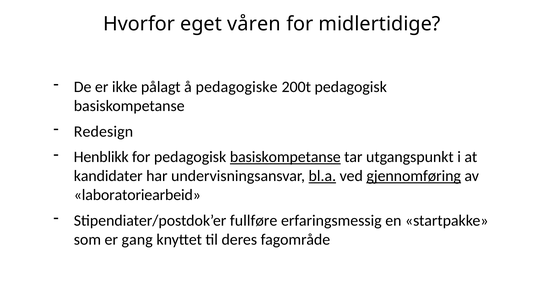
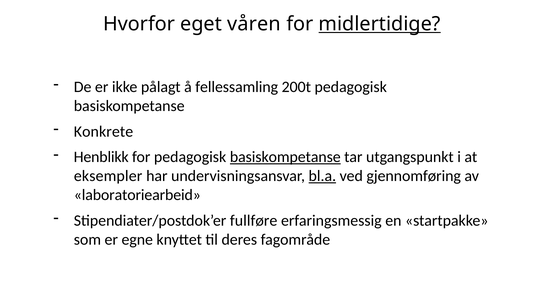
midlertidige underline: none -> present (380, 24)
pedagogiske: pedagogiske -> fellessamling (237, 87)
Redesign: Redesign -> Konkrete (103, 132)
kandidater: kandidater -> eksempler (108, 176)
gjennomføring underline: present -> none (414, 176)
gang: gang -> egne (137, 240)
